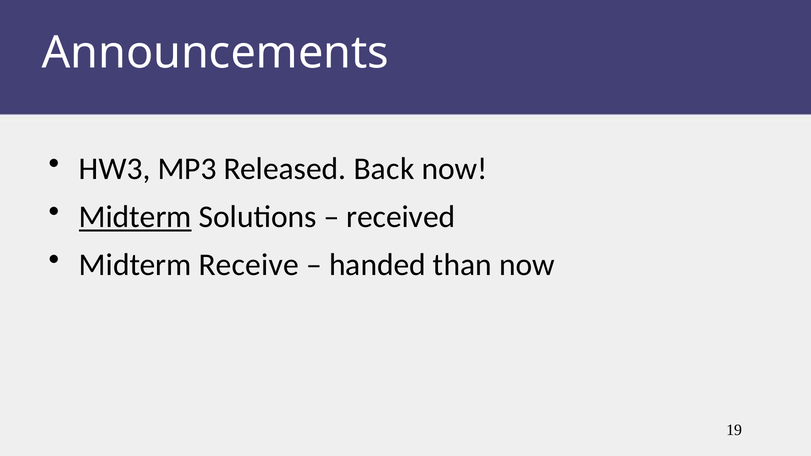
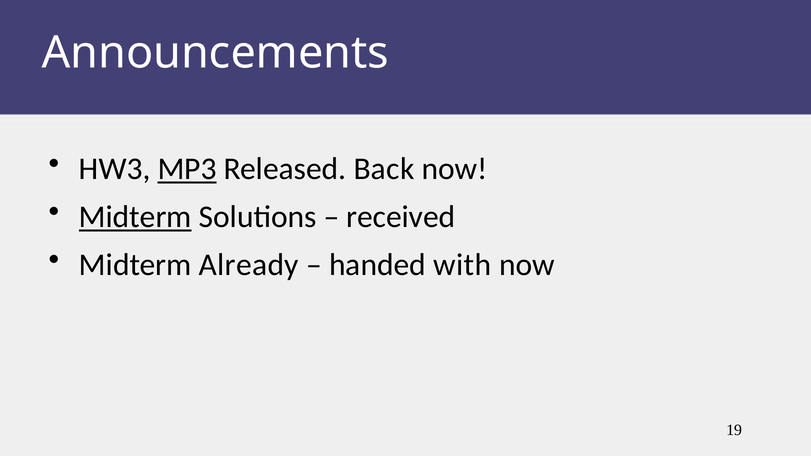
MP3 underline: none -> present (187, 169)
Receive: Receive -> Already (249, 265)
than: than -> with (462, 265)
